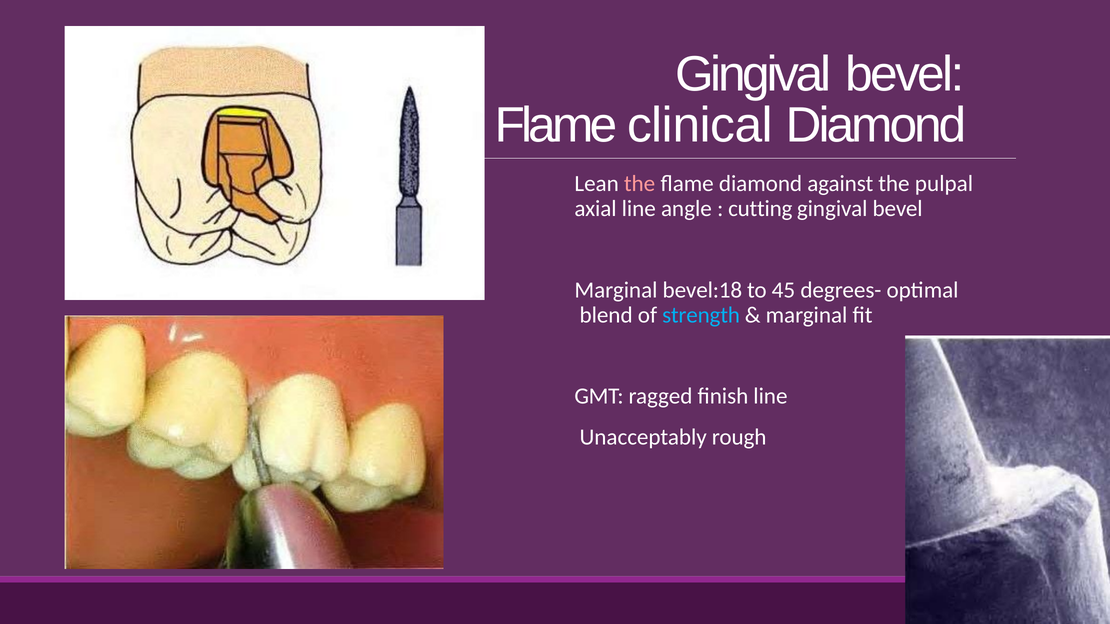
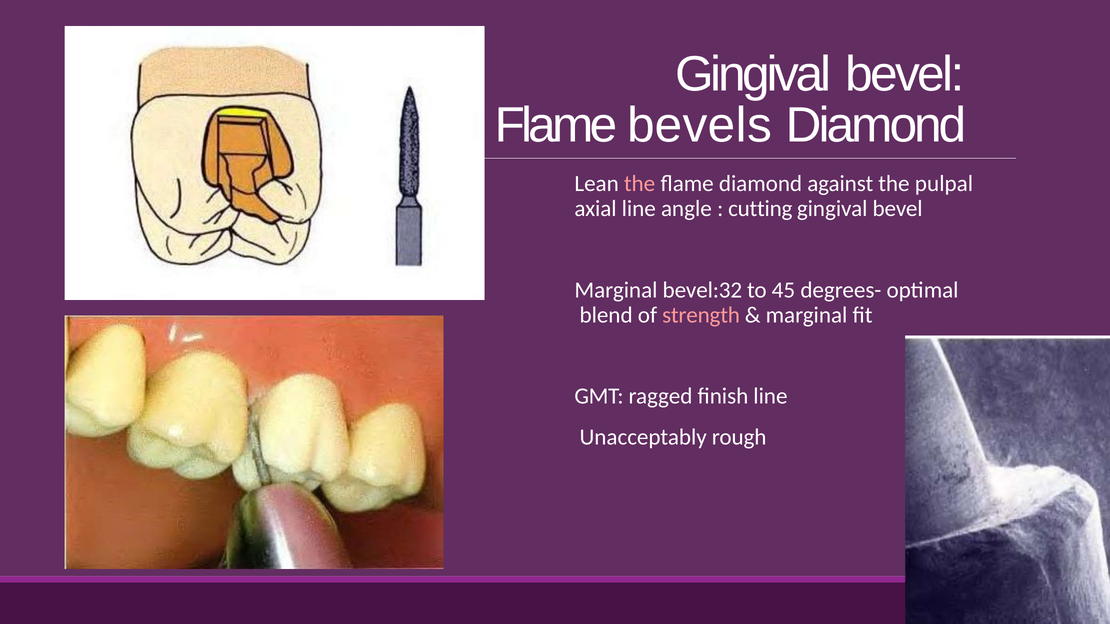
clinical: clinical -> bevels (700, 125)
bevel:18: bevel:18 -> bevel:32 (702, 290)
strength colour: light blue -> pink (701, 315)
